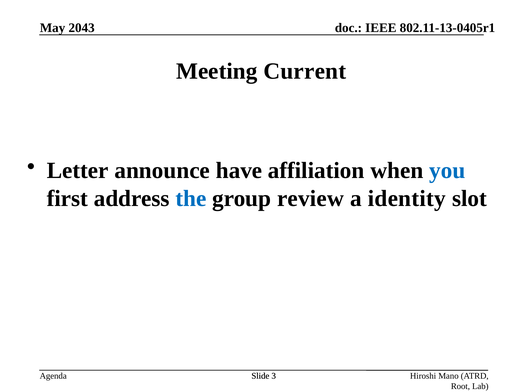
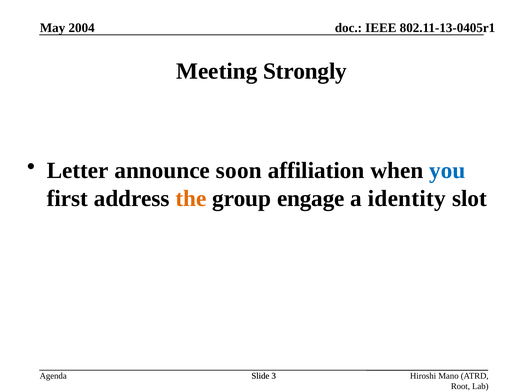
2043: 2043 -> 2004 (82, 28)
Current: Current -> Strongly (305, 71)
have: have -> soon (239, 171)
the colour: blue -> orange (191, 199)
review: review -> engage (311, 199)
